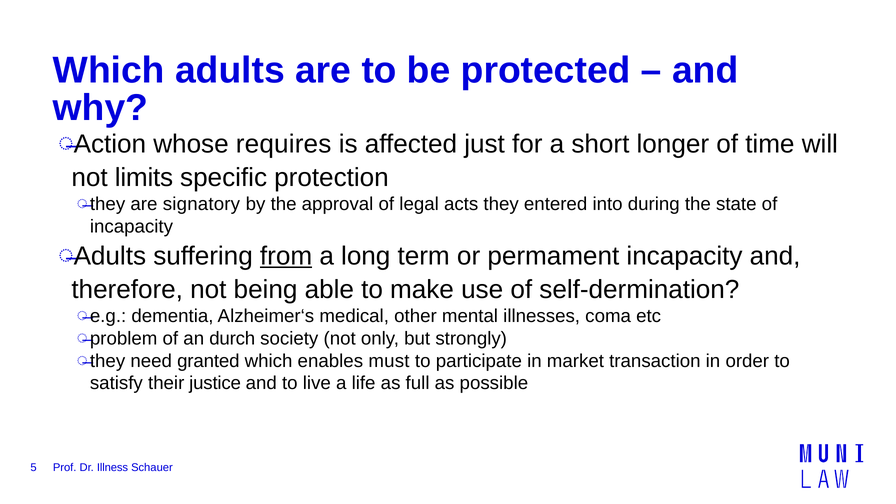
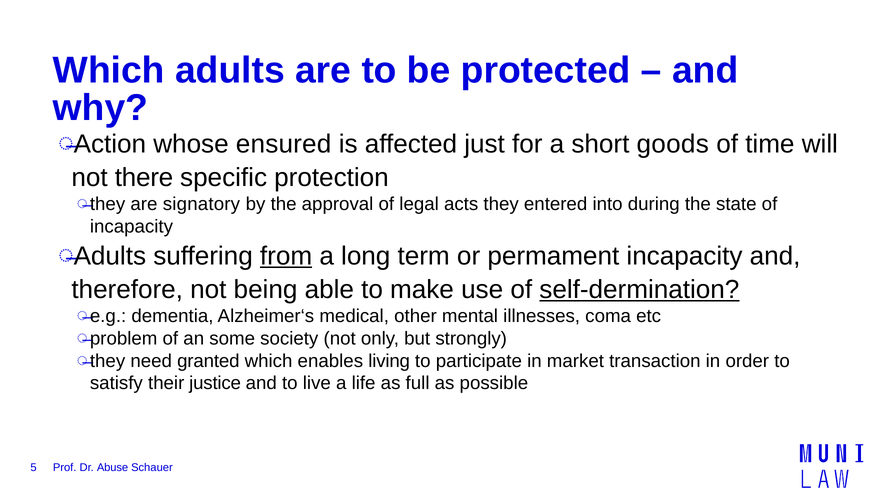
requires: requires -> ensured (284, 144)
longer: longer -> goods (673, 144)
limits: limits -> there (144, 178)
self-dermination underline: none -> present (639, 290)
durch: durch -> some (232, 338)
must: must -> living (389, 361)
Illness: Illness -> Abuse (113, 468)
